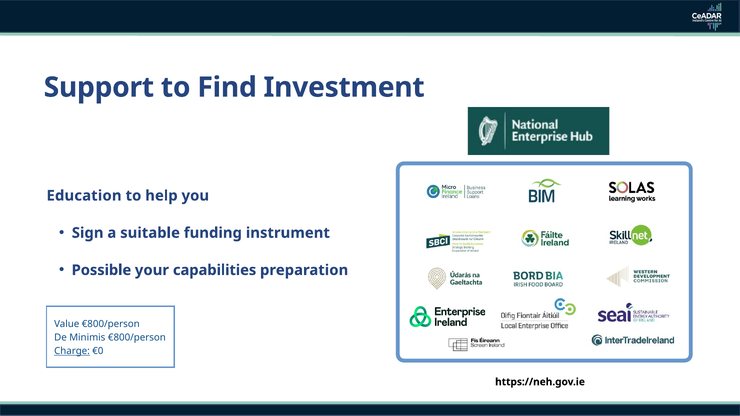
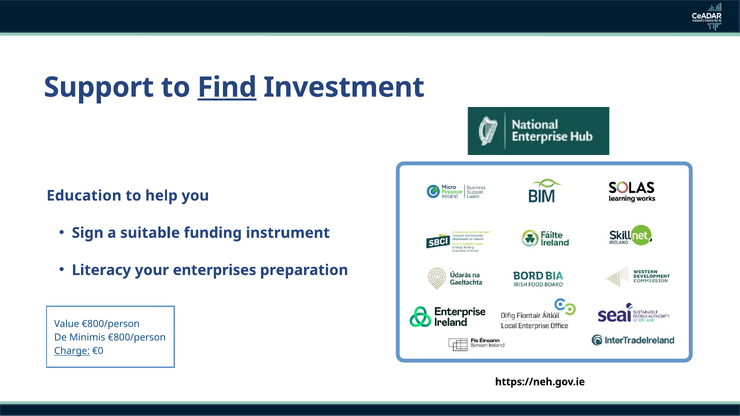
Find underline: none -> present (227, 87)
Possible: Possible -> Literacy (101, 270)
capabilities: capabilities -> enterprises (215, 270)
